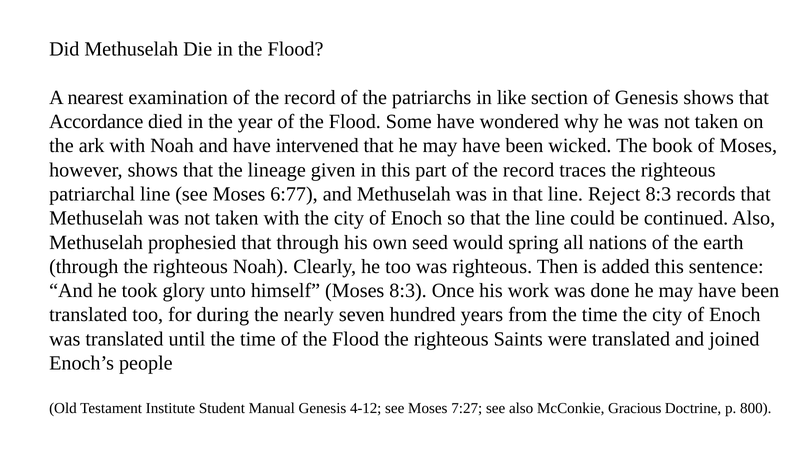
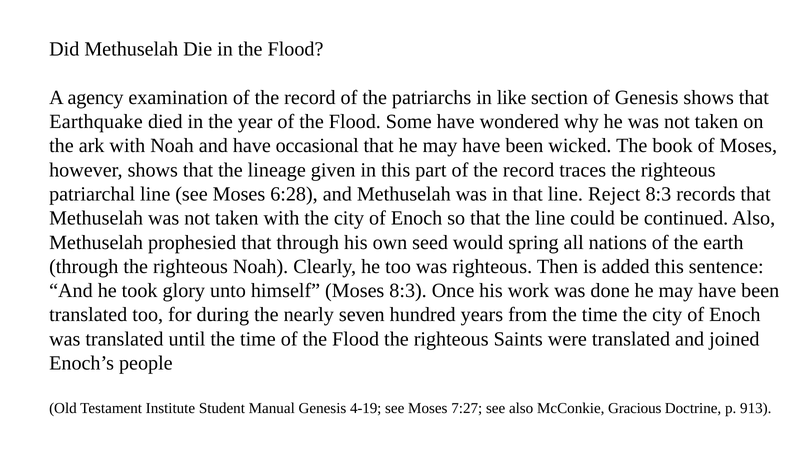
nearest: nearest -> agency (96, 97)
Accordance: Accordance -> Earthquake (96, 122)
intervened: intervened -> occasional (317, 146)
6:77: 6:77 -> 6:28 (294, 194)
4-12: 4-12 -> 4-19 (366, 408)
800: 800 -> 913 (756, 408)
